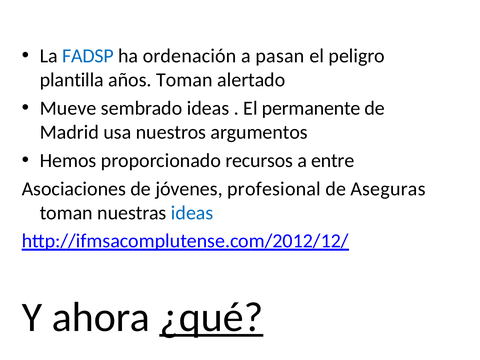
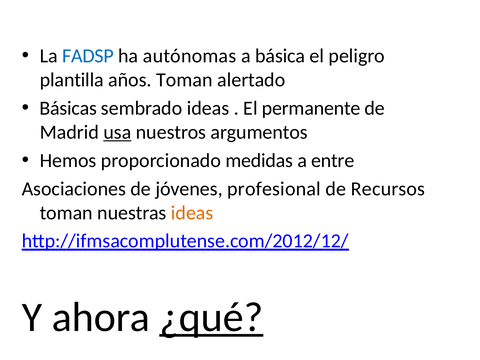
ordenación: ordenación -> autónomas (190, 56)
pasan: pasan -> básica (280, 56)
Mueve: Mueve -> Básicas (68, 108)
usa underline: none -> present (117, 132)
recursos: recursos -> medidas (259, 160)
Aseguras: Aseguras -> Recursos (388, 189)
ideas colour: blue -> orange (192, 213)
